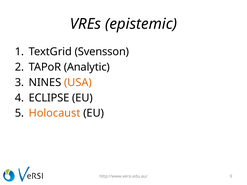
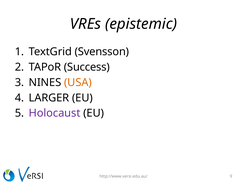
Analytic: Analytic -> Success (87, 67)
ECLIPSE: ECLIPSE -> LARGER (49, 98)
Holocaust colour: orange -> purple (55, 113)
